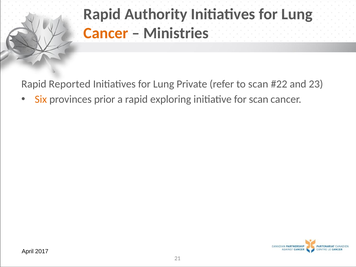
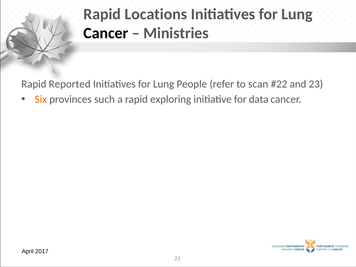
Authority: Authority -> Locations (156, 14)
Cancer colour: orange -> black (106, 33)
Private: Private -> People (192, 84)
prior: prior -> such (104, 99)
for scan: scan -> data (259, 99)
